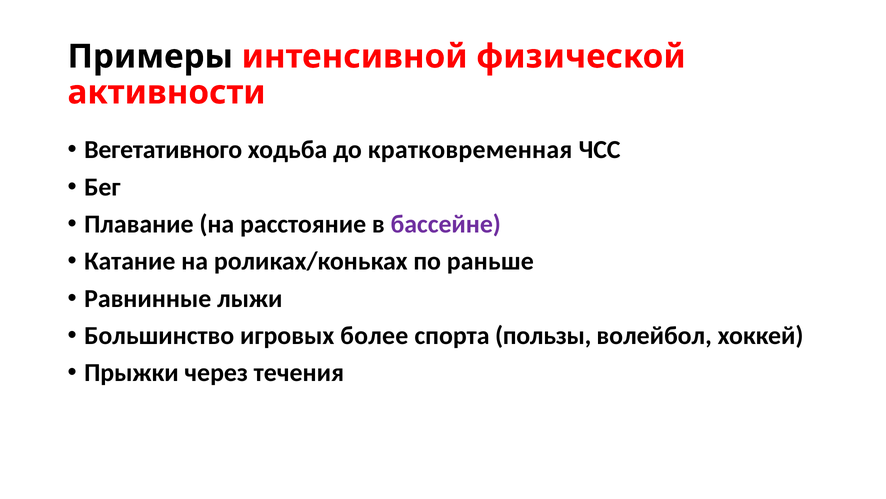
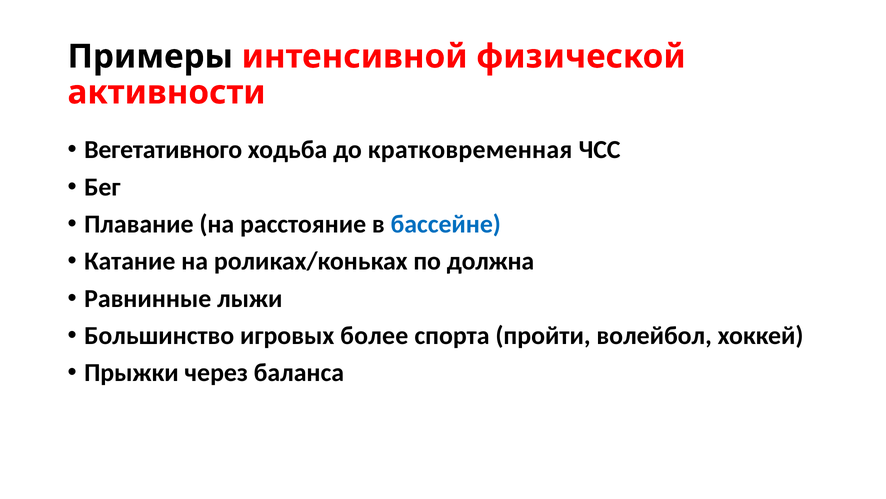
бассейне colour: purple -> blue (446, 224)
раньше: раньше -> должна (490, 261)
пользы: пользы -> пройти (543, 335)
течения: течения -> баланса (299, 372)
